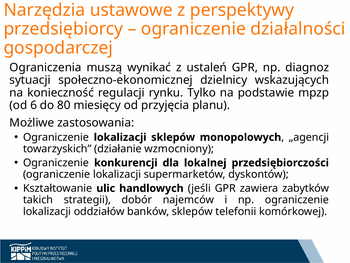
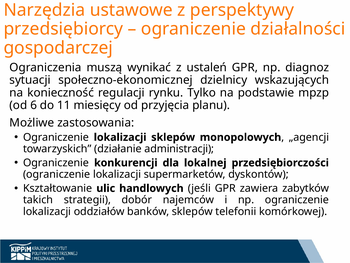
80: 80 -> 11 (64, 105)
wzmocniony: wzmocniony -> administracji (179, 149)
